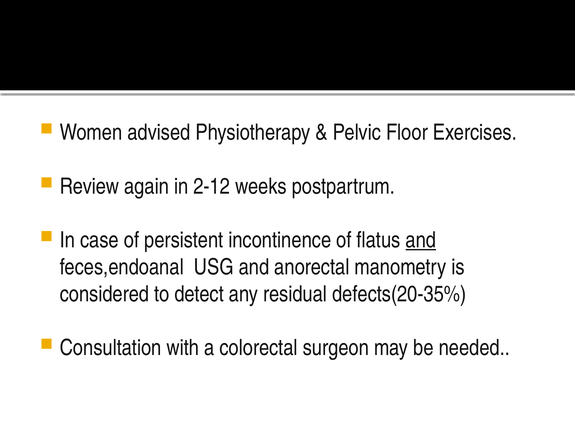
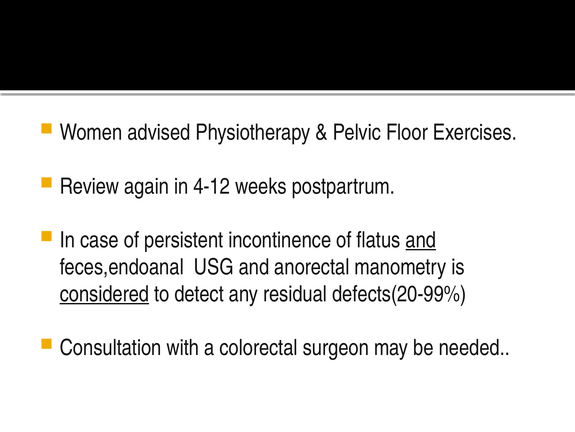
2-12: 2-12 -> 4-12 (212, 186)
considered underline: none -> present (104, 293)
defects(20-35%: defects(20-35% -> defects(20-99% (399, 293)
